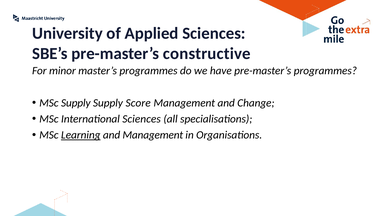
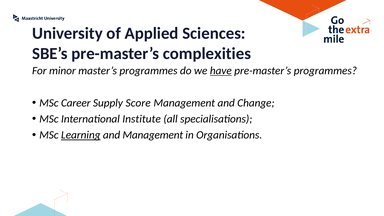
constructive: constructive -> complexities (207, 54)
have underline: none -> present (221, 71)
MSc Supply: Supply -> Career (76, 103)
International Sciences: Sciences -> Institute (142, 119)
